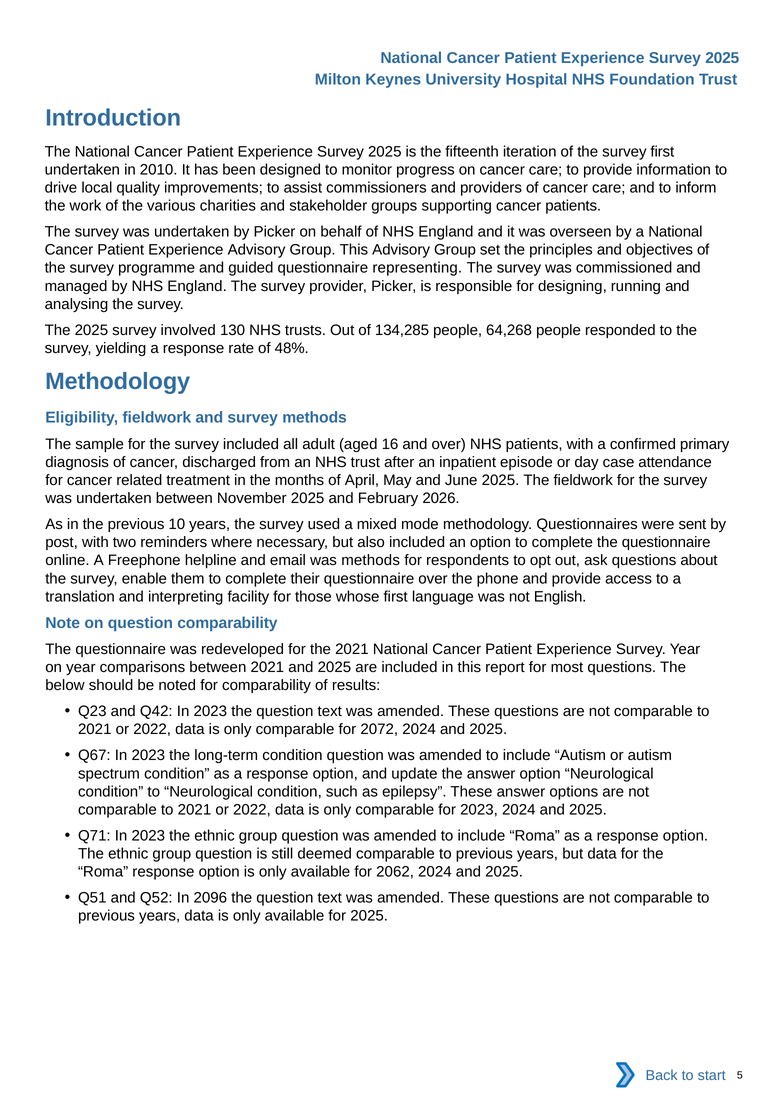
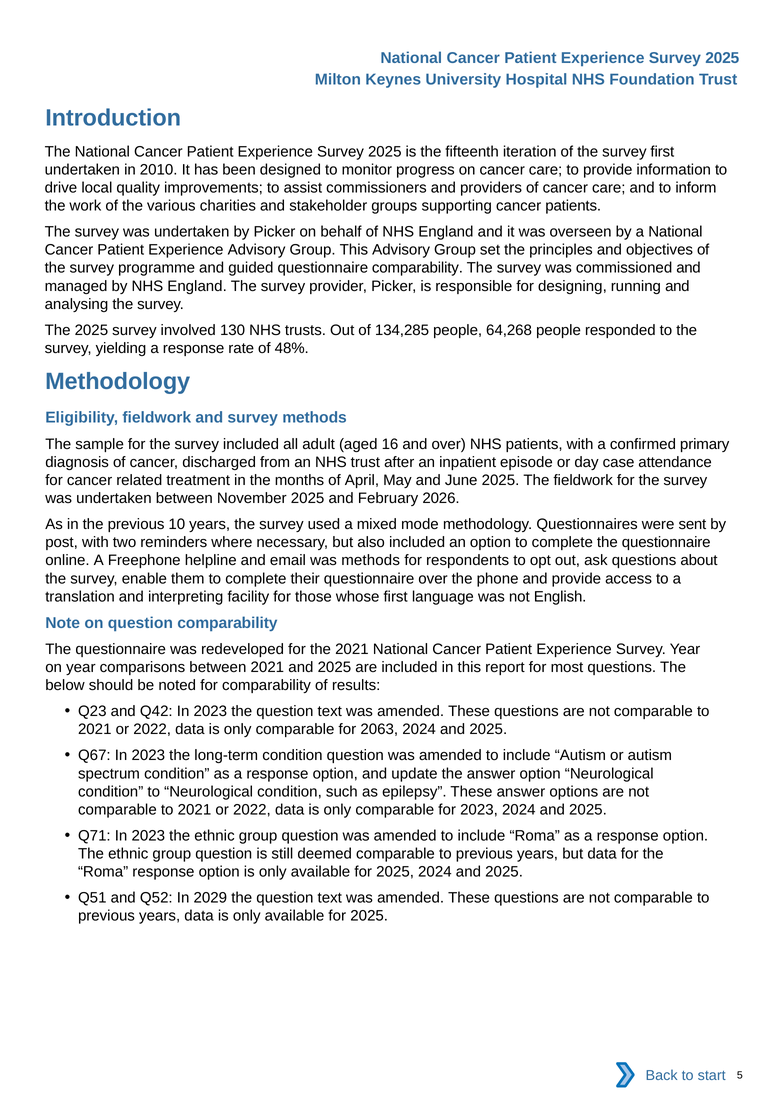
questionnaire representing: representing -> comparability (417, 268)
2072: 2072 -> 2063 (379, 729)
2062: 2062 -> 2025 (395, 871)
2096: 2096 -> 2029 (210, 897)
